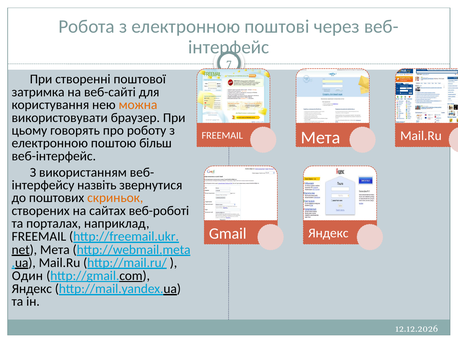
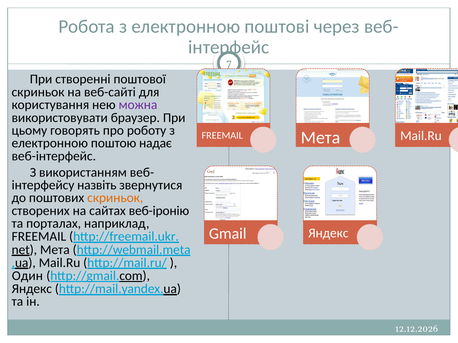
затримка: затримка -> скриньок (38, 92)
можна colour: orange -> purple (138, 105)
більш: більш -> надає (155, 143)
веб-роботі: веб-роботі -> веб-іронію (159, 211)
